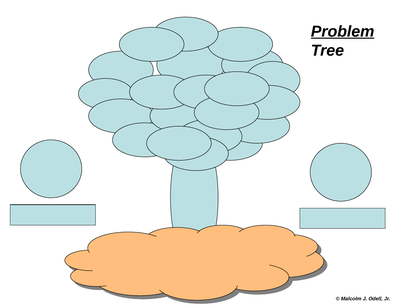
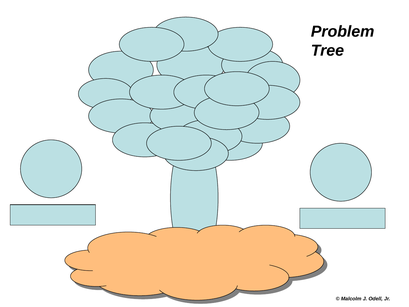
Problem underline: present -> none (343, 31)
